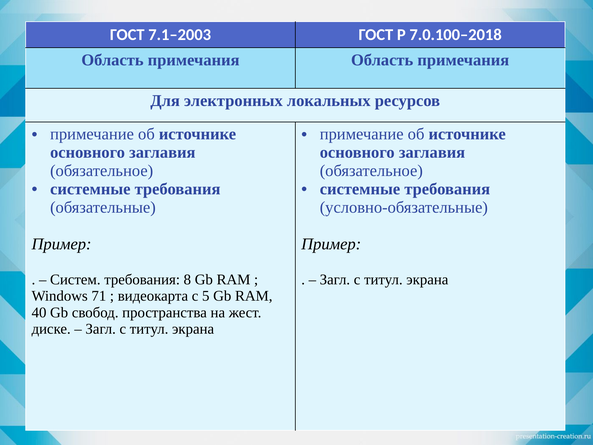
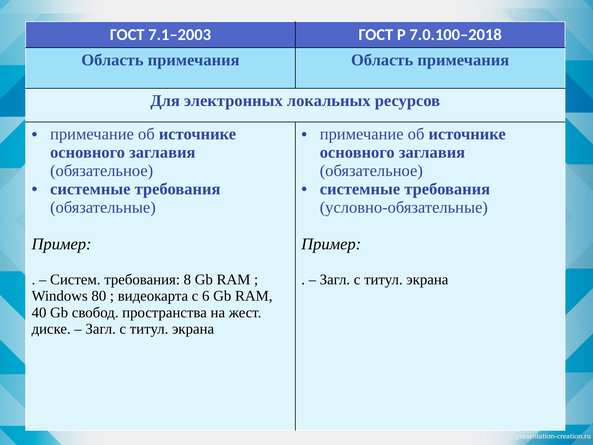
71: 71 -> 80 (99, 296)
5: 5 -> 6 (206, 296)
